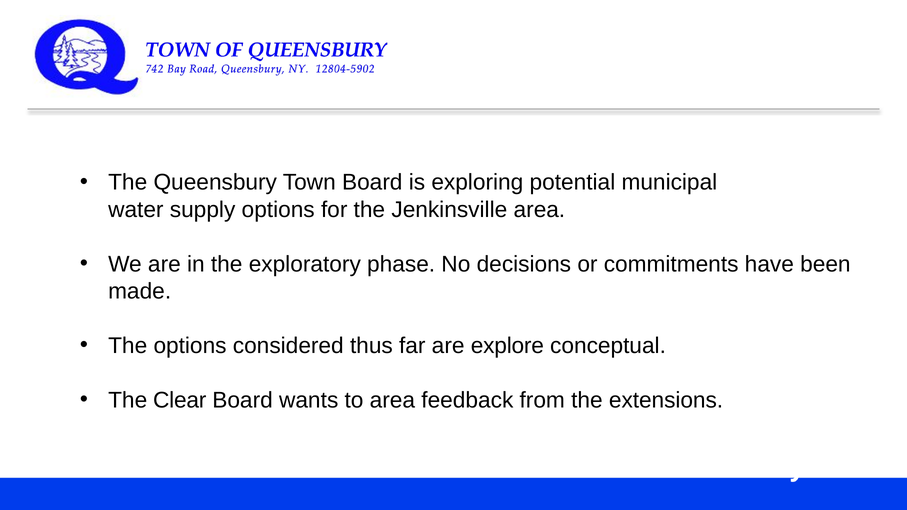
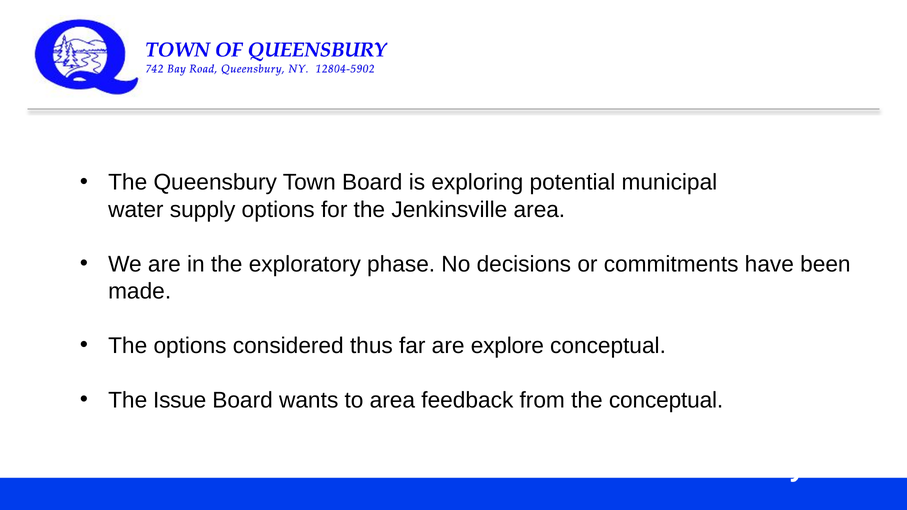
Clear: Clear -> Issue (180, 400)
the extensions: extensions -> conceptual (666, 400)
